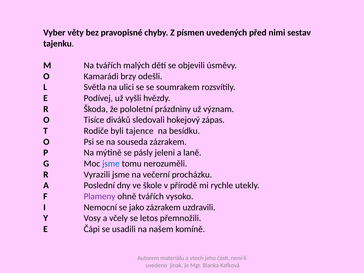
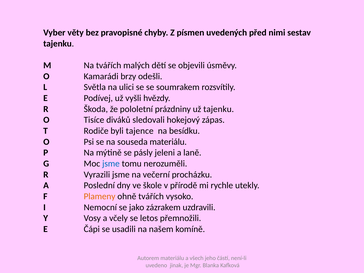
už význam: význam -> tajenku (219, 109)
souseda zázrakem: zázrakem -> materiálu (168, 142)
Plameny colour: purple -> orange (100, 196)
